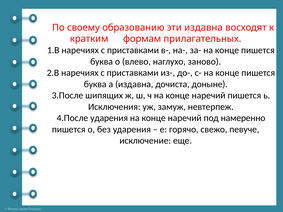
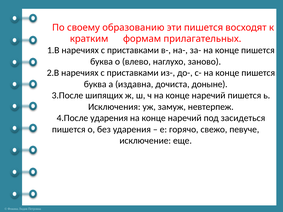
эти издавна: издавна -> пишется (204, 28)
намеренно: намеренно -> засидеться (243, 118)
